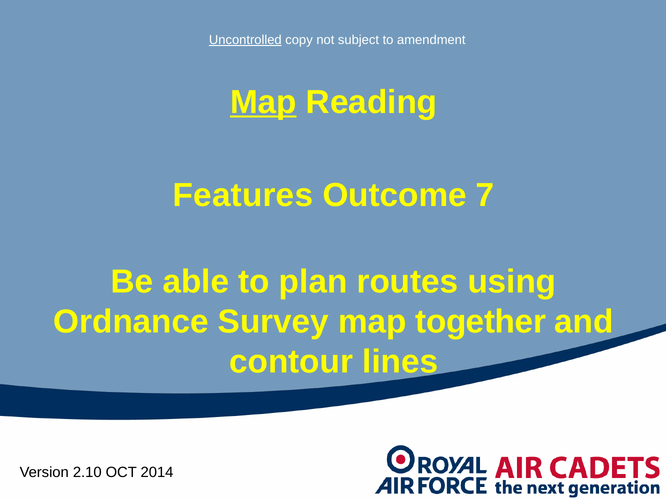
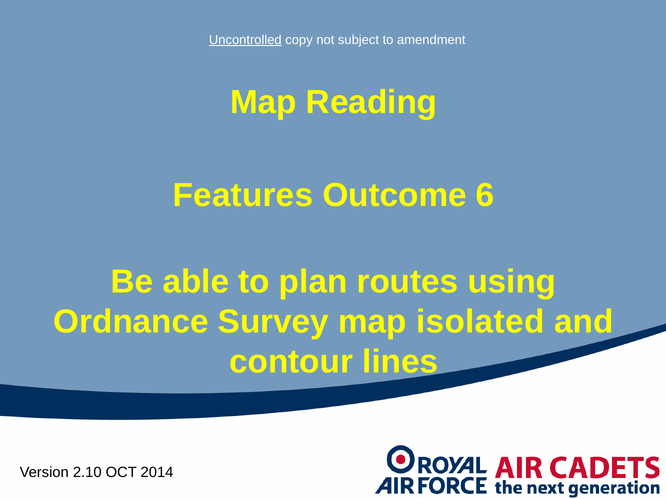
Map underline: present -> none (263, 102)
7: 7 -> 6 (485, 196)
together: together -> isolated (480, 322)
